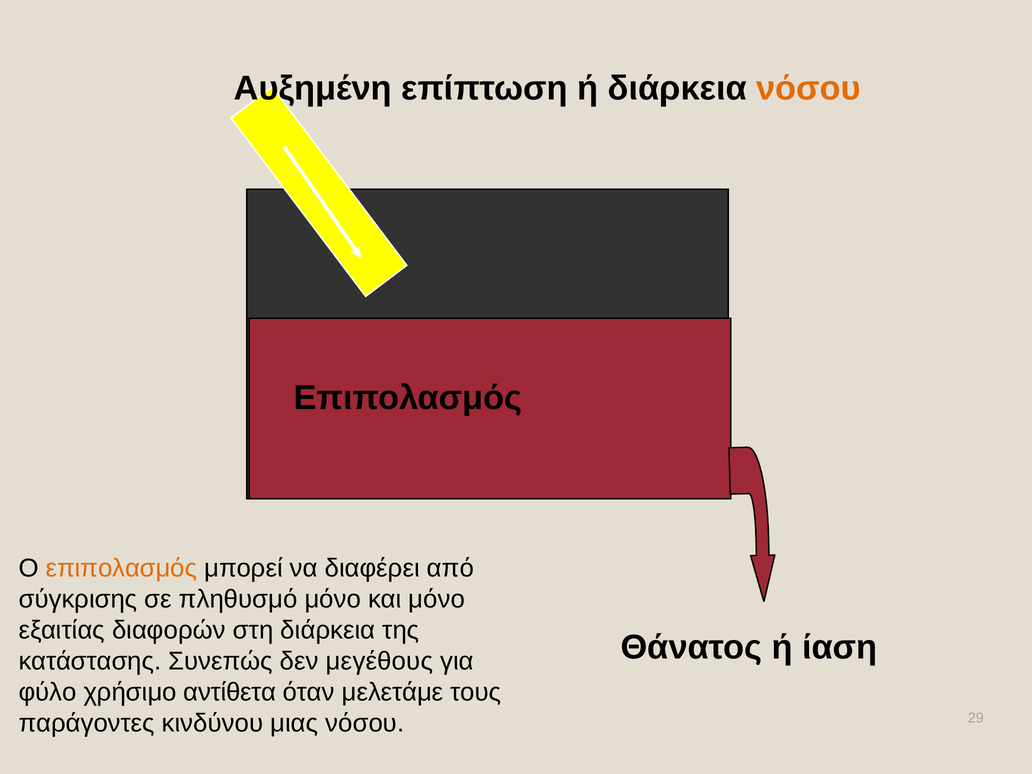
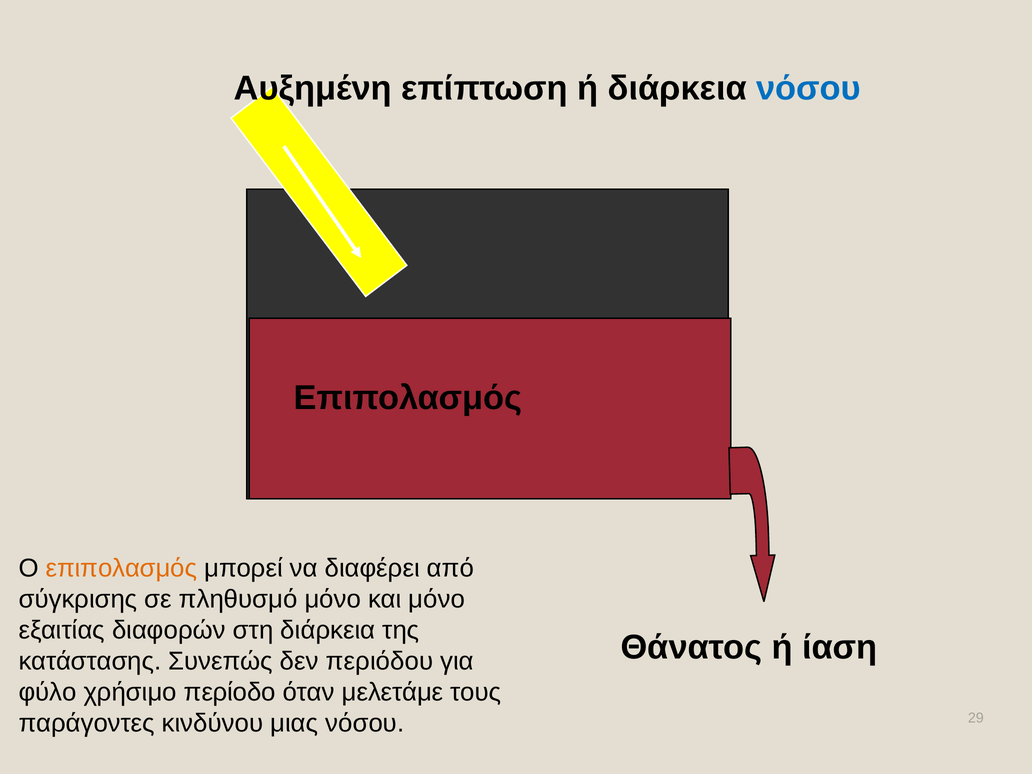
νόσου colour: orange -> blue (809, 88)
μεγέθους: μεγέθους -> περιόδου (380, 661)
αντίθετα: αντίθετα -> περίοδο (230, 692)
